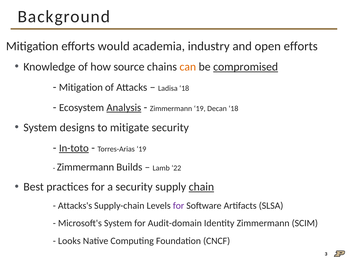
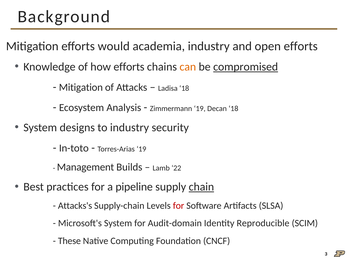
how source: source -> efforts (129, 67)
Analysis underline: present -> none (124, 108)
to mitigate: mitigate -> industry (130, 127)
In-toto underline: present -> none (74, 148)
Zimmermann: Zimmermann -> Management (86, 167)
a security: security -> pipeline (134, 187)
for colour: purple -> red (179, 205)
Identity Zimmermann: Zimmermann -> Reproducible (263, 223)
Looks: Looks -> These (69, 241)
